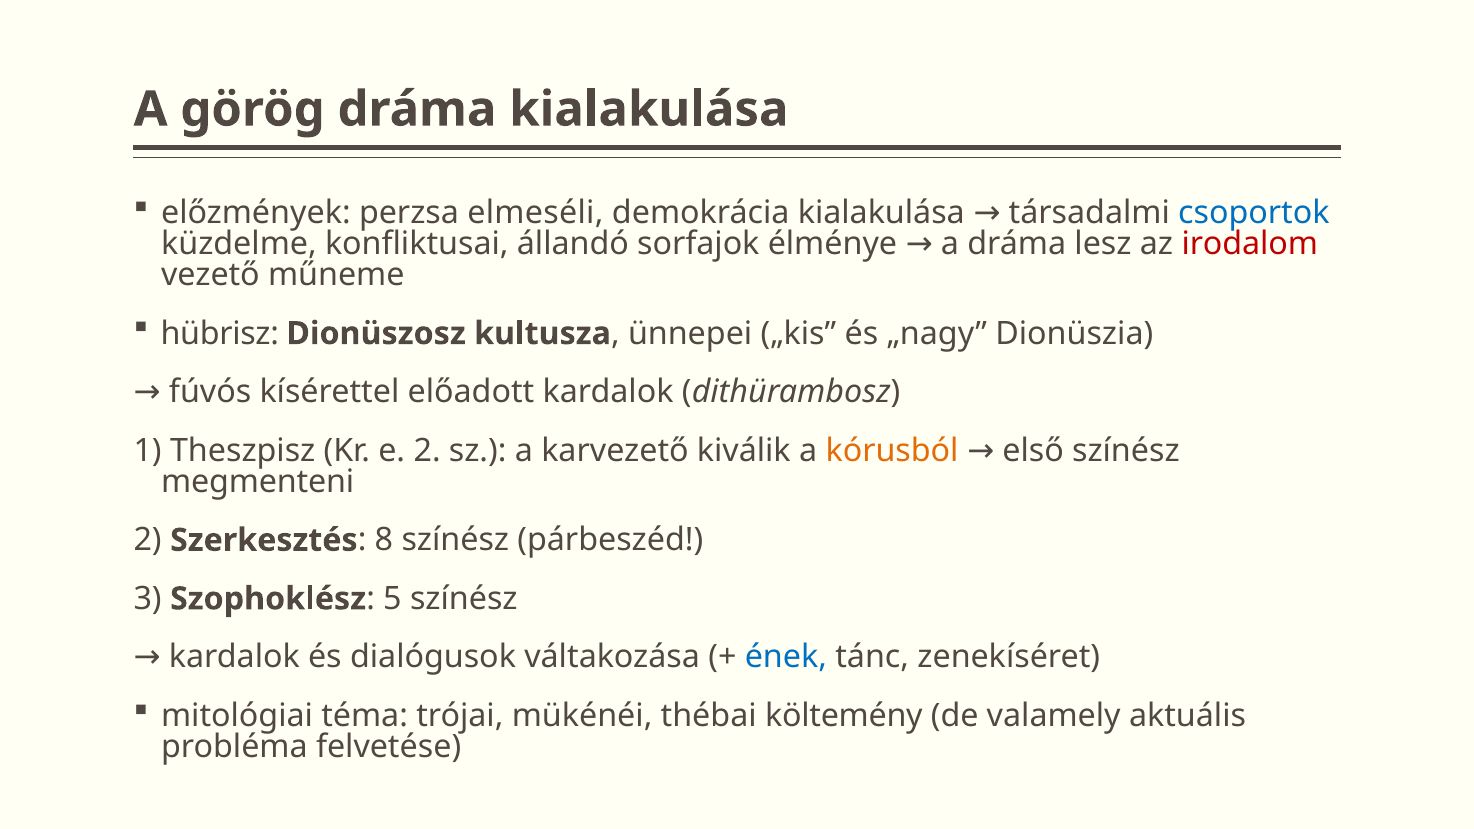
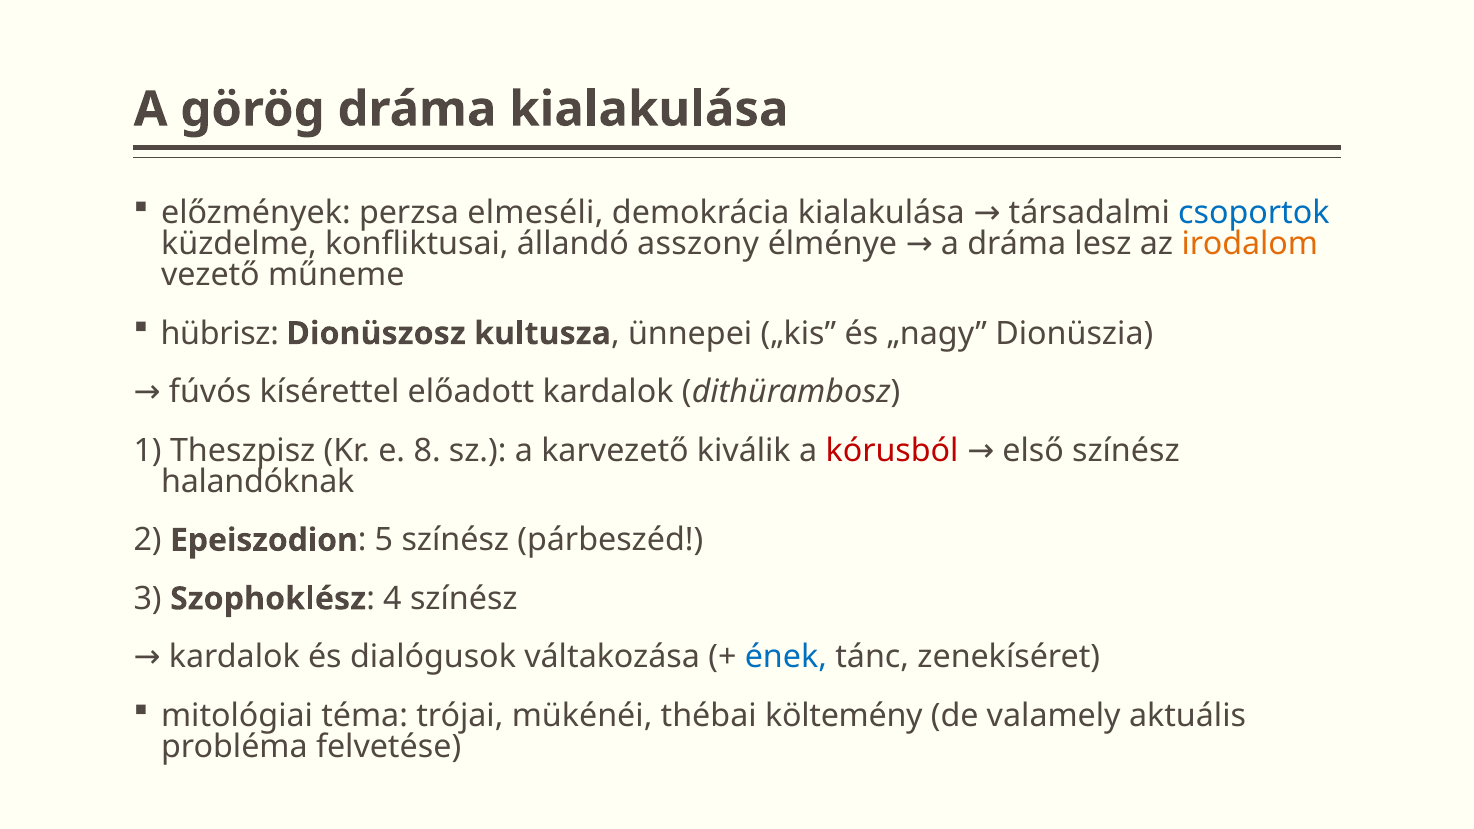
sorfajok: sorfajok -> asszony (698, 244)
irodalom colour: red -> orange (1250, 244)
e 2: 2 -> 8 (427, 451)
kórusból colour: orange -> red (892, 451)
megmenteni: megmenteni -> halandóknak (258, 482)
Szerkesztés: Szerkesztés -> Epeiszodion (264, 540)
8: 8 -> 5 (384, 540)
5: 5 -> 4 (392, 599)
